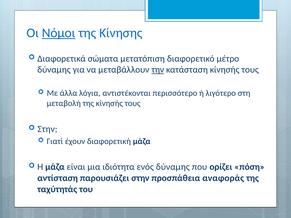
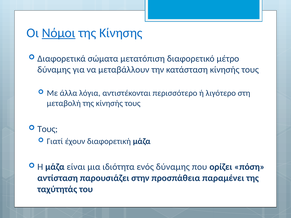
την underline: present -> none (158, 70)
Στην: Στην -> Τους (48, 129)
αναφοράς: αναφοράς -> παραμένει (223, 178)
